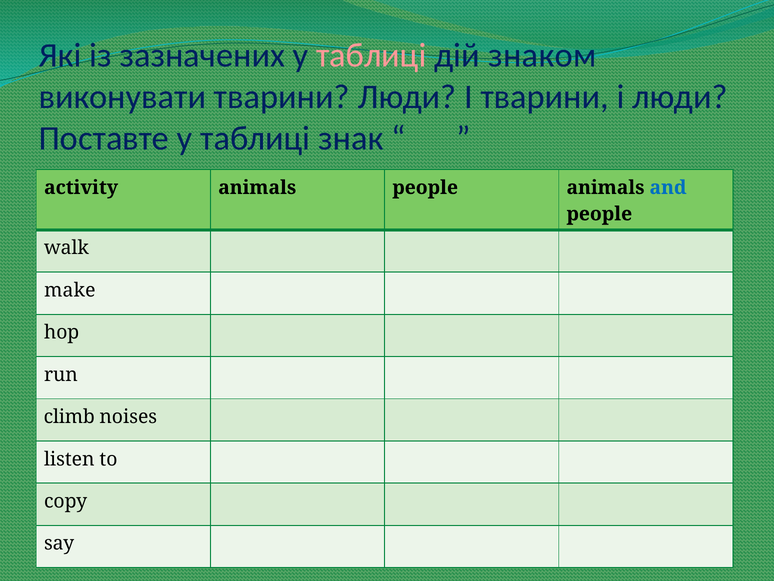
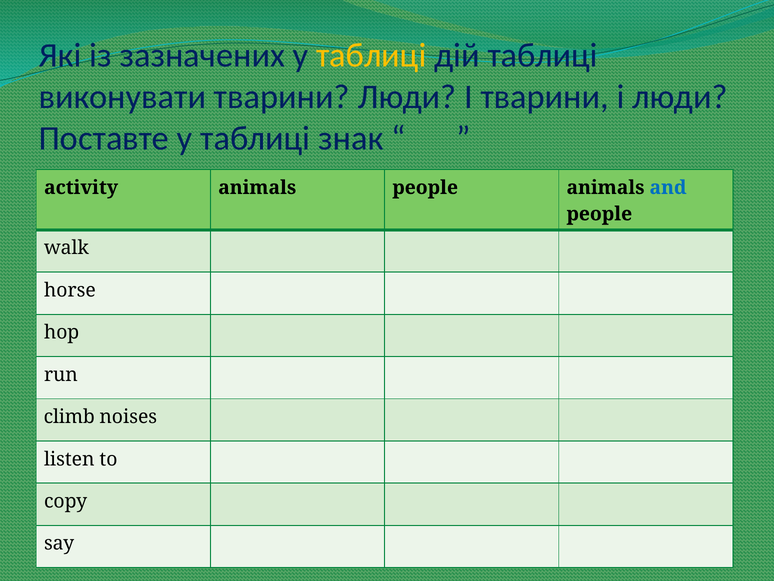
таблиці colour: pink -> yellow (371, 56)
дій знаком: знаком -> таблиці (543, 56)
make: make -> horse (70, 290)
